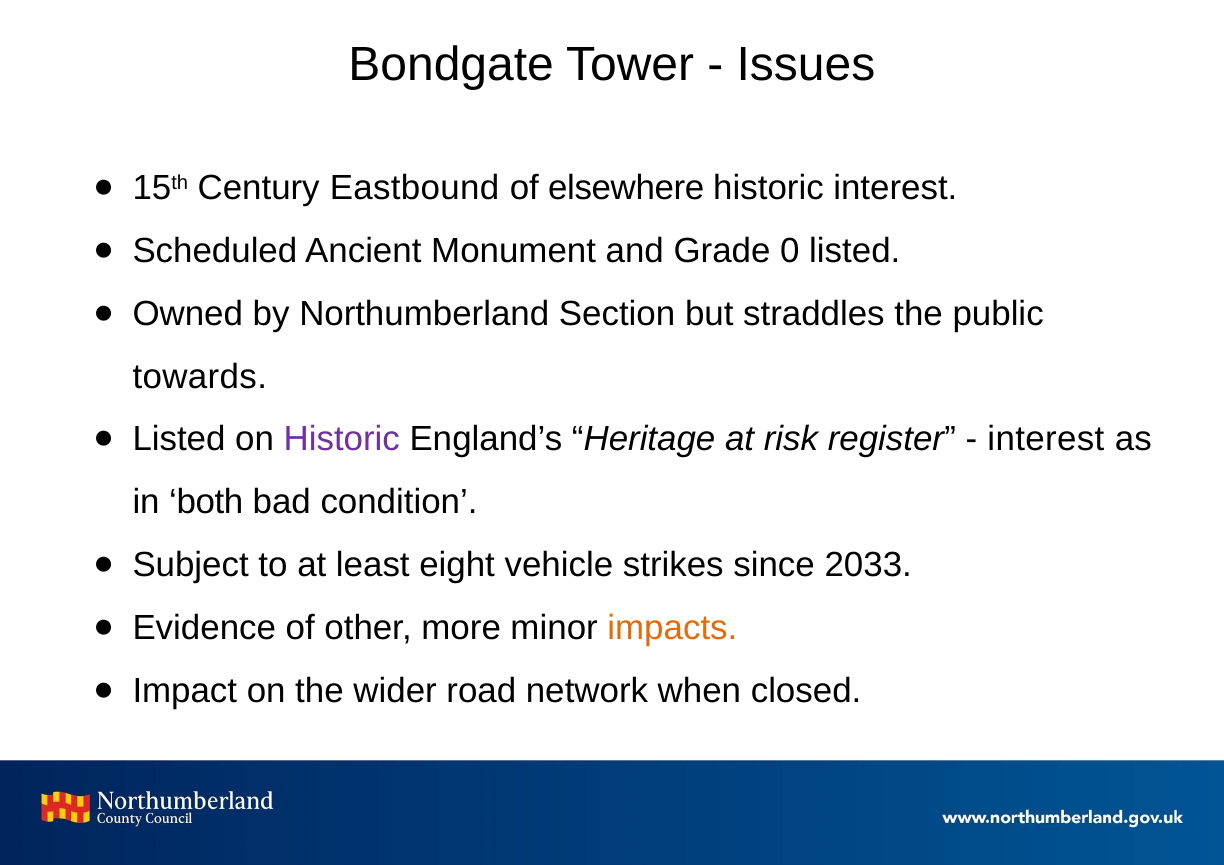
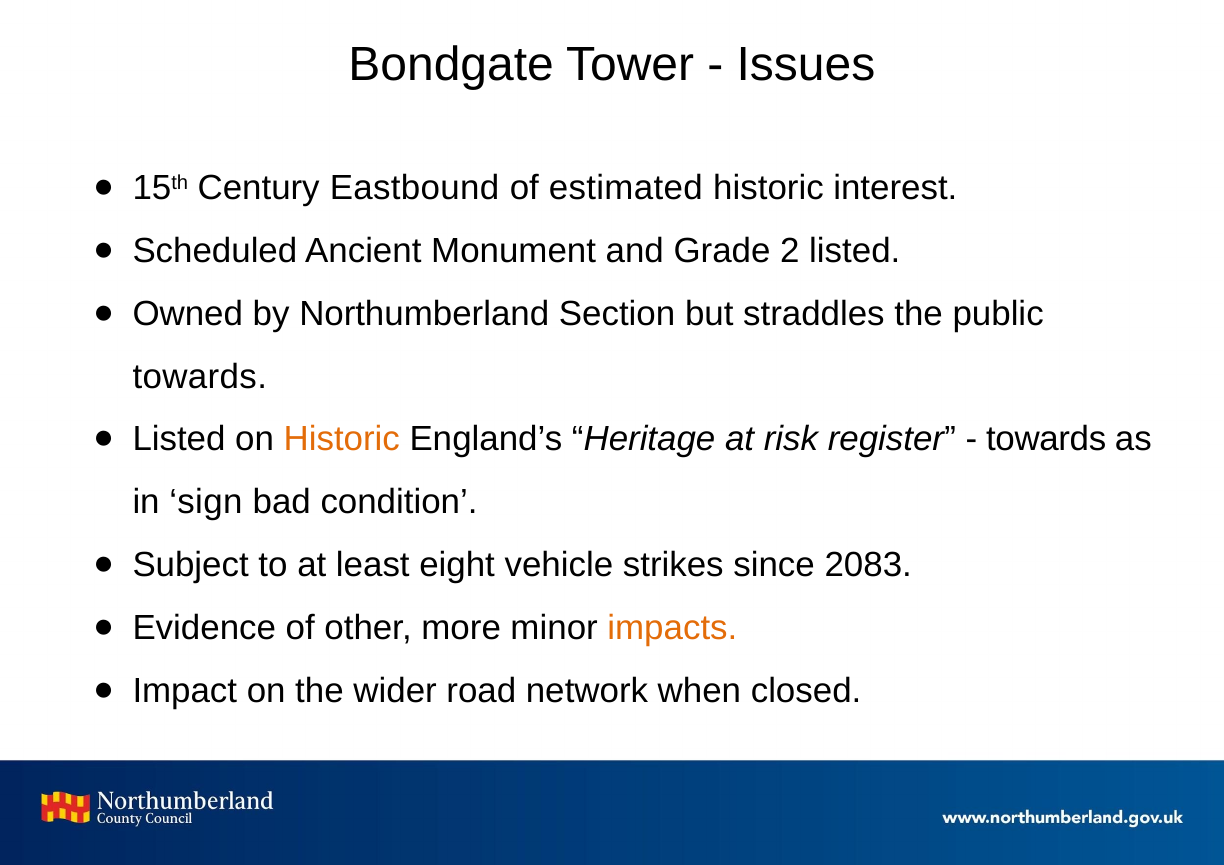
elsewhere: elsewhere -> estimated (626, 188)
0: 0 -> 2 (790, 251)
Historic colour: purple -> orange (342, 440)
interest: interest -> towards (1046, 440)
both: both -> sign (206, 502)
2033: 2033 -> 2083 (868, 565)
